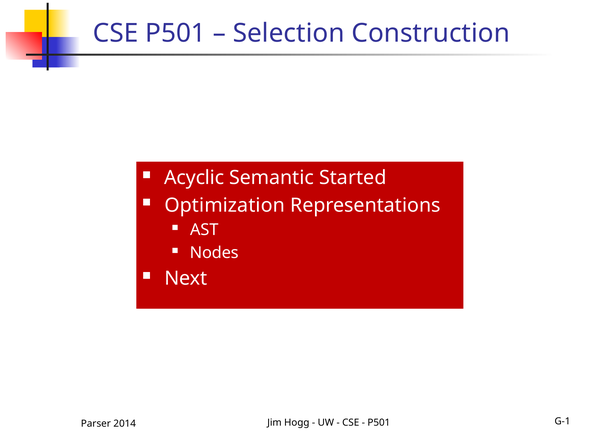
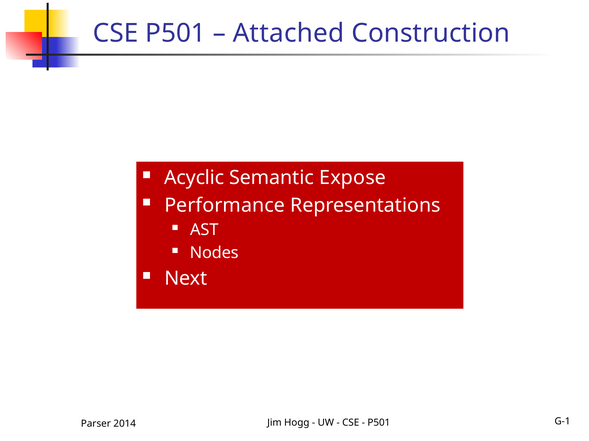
Selection: Selection -> Attached (289, 33)
Started: Started -> Expose (353, 178)
Optimization: Optimization -> Performance (225, 206)
